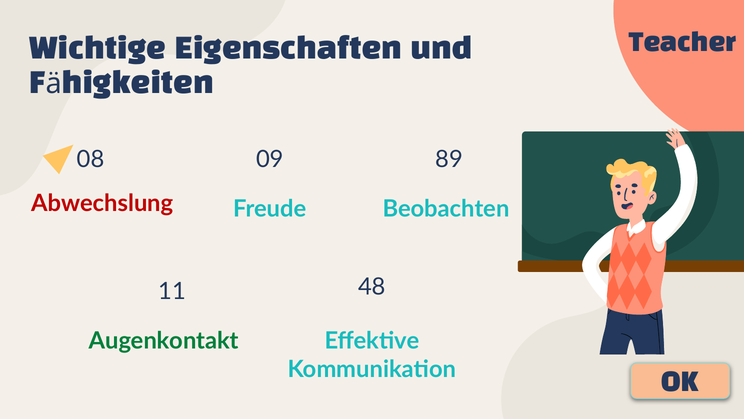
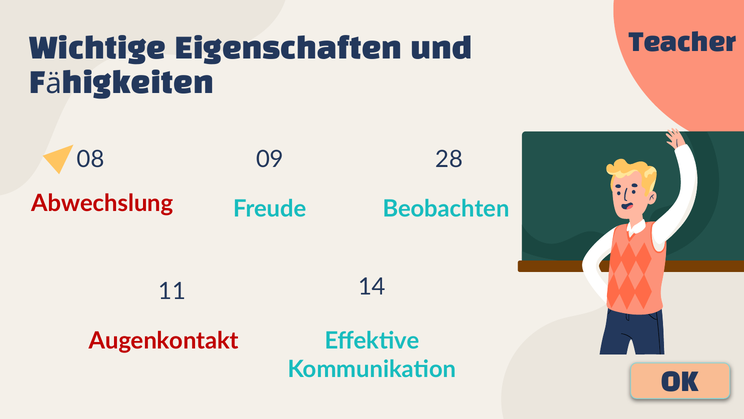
89: 89 -> 28 (449, 159)
48: 48 -> 14 (372, 287)
Augenkontakt colour: green -> red (164, 341)
